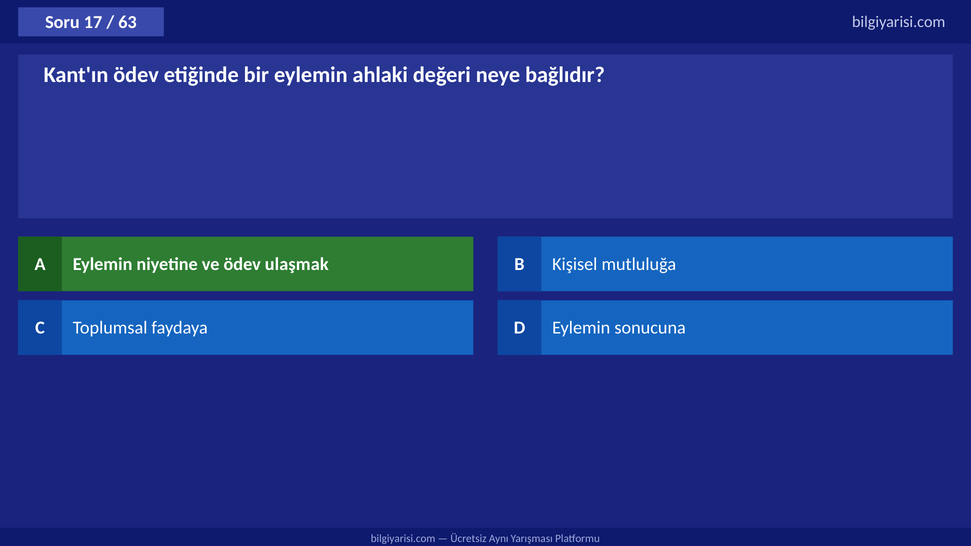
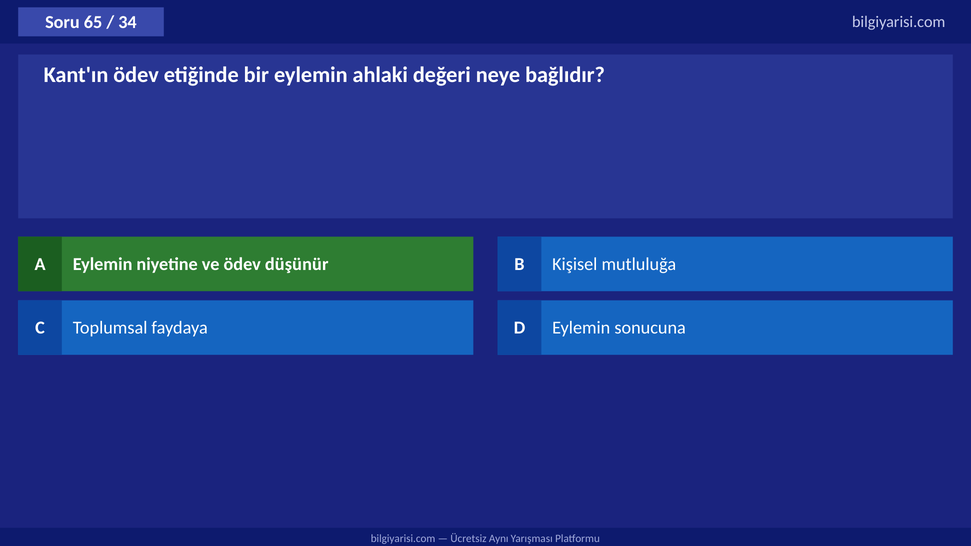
17: 17 -> 65 (93, 22)
63: 63 -> 34 (127, 22)
ulaşmak: ulaşmak -> düşünür (297, 264)
